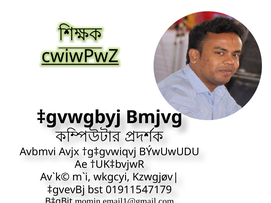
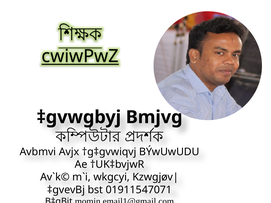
01911547179: 01911547179 -> 01911547071 (139, 190)
